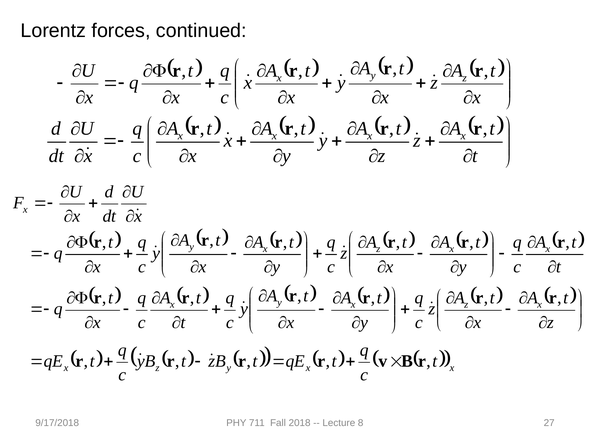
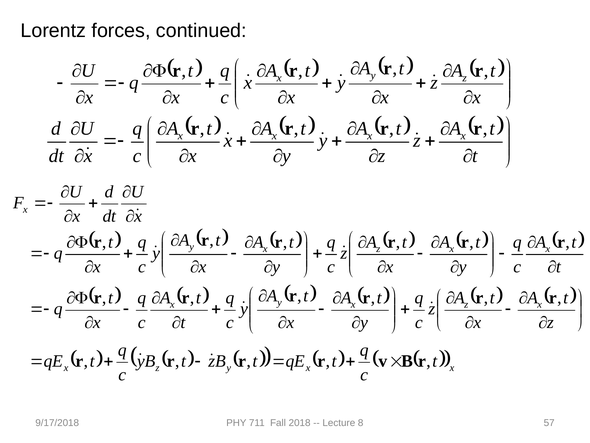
27: 27 -> 57 (549, 423)
